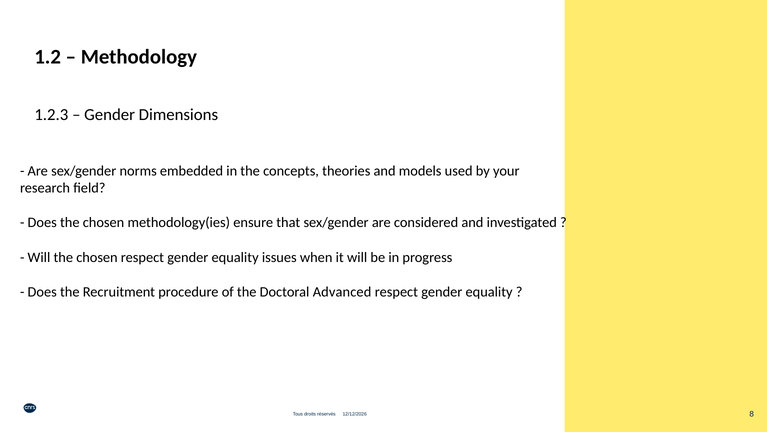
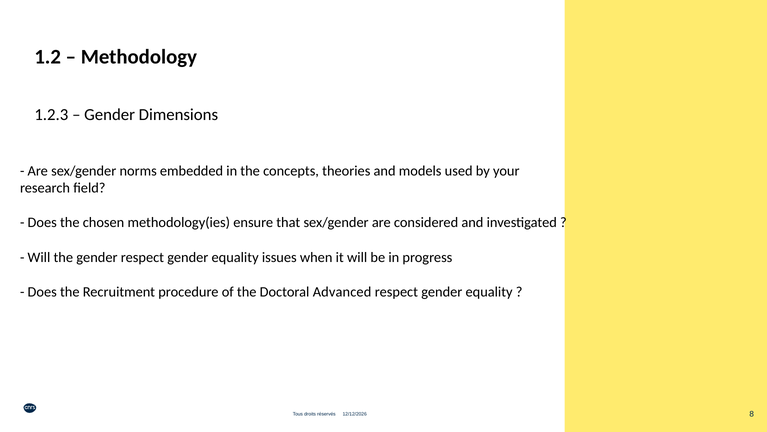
Will the chosen: chosen -> gender (97, 257)
